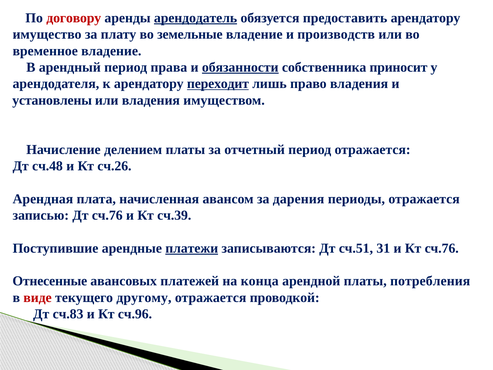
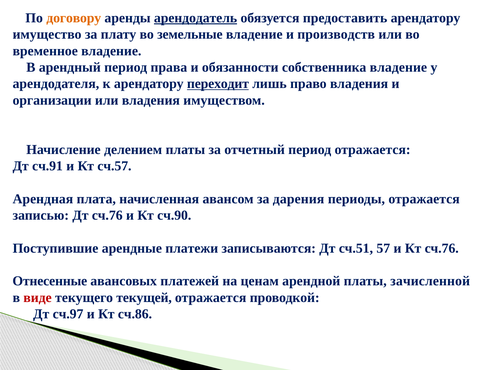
договору colour: red -> orange (74, 18)
обязанности underline: present -> none (240, 67)
собственника приносит: приносит -> владение (398, 67)
установлены: установлены -> организации (52, 100)
сч.48: сч.48 -> сч.91 (47, 166)
сч.26: сч.26 -> сч.57 (114, 166)
сч.39: сч.39 -> сч.90 (174, 215)
платежи underline: present -> none (192, 248)
31: 31 -> 57 (383, 248)
конца: конца -> ценам (260, 281)
потребления: потребления -> зачисленной (430, 281)
другому: другому -> текущей (144, 297)
сч.83: сч.83 -> сч.97 (68, 314)
сч.96: сч.96 -> сч.86 (135, 314)
